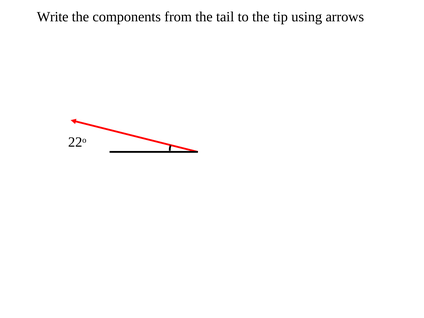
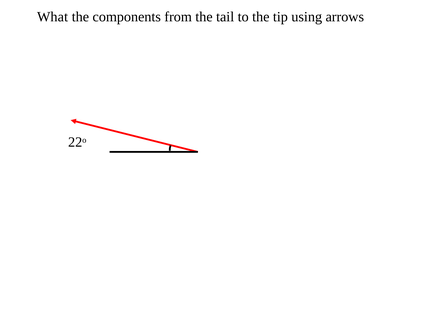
Write: Write -> What (53, 17)
